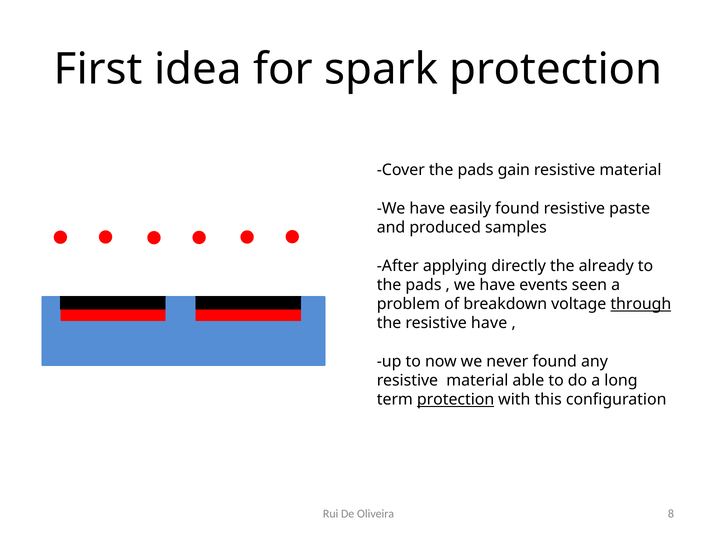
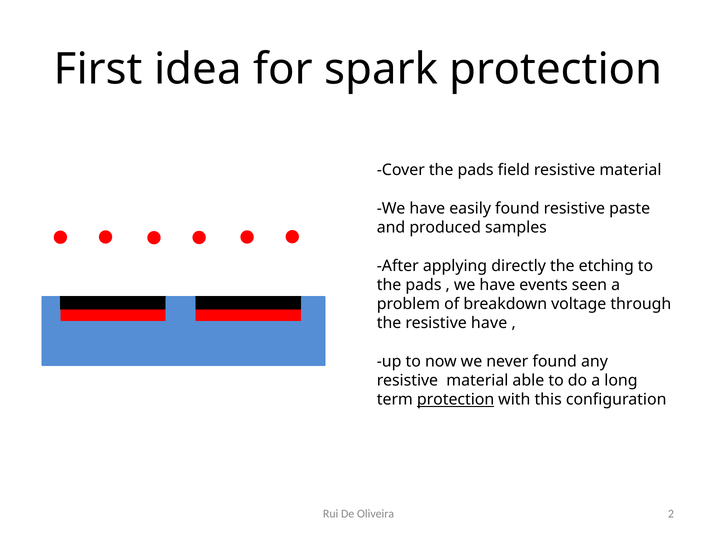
gain: gain -> field (514, 170)
already: already -> etching (606, 266)
through underline: present -> none (641, 304)
8: 8 -> 2 (671, 513)
